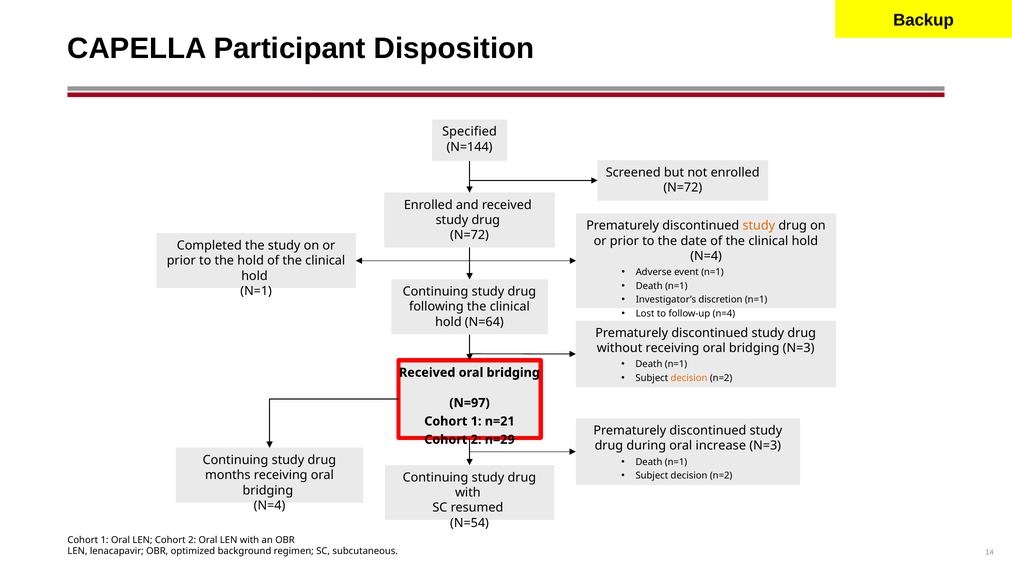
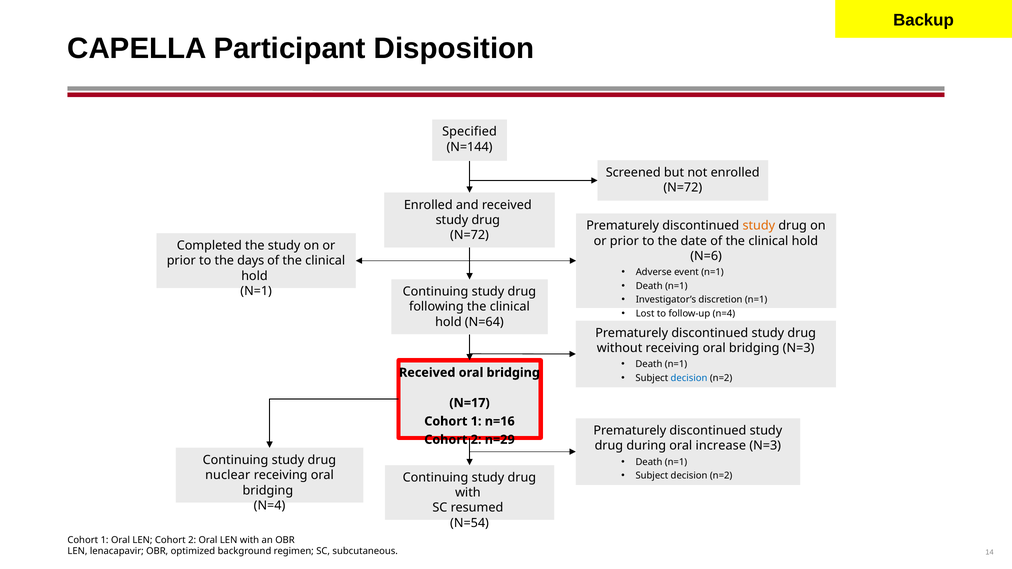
N=4: N=4 -> N=6 (706, 256)
the hold: hold -> days (251, 261)
decision colour: orange -> blue (689, 378)
N=97: N=97 -> N=17 (470, 403)
n=21: n=21 -> n=16 (500, 421)
months: months -> nuclear (228, 475)
